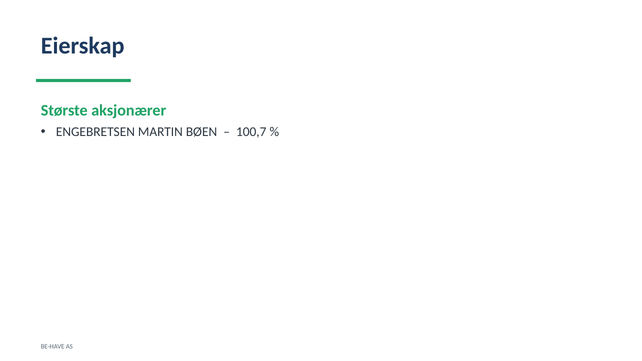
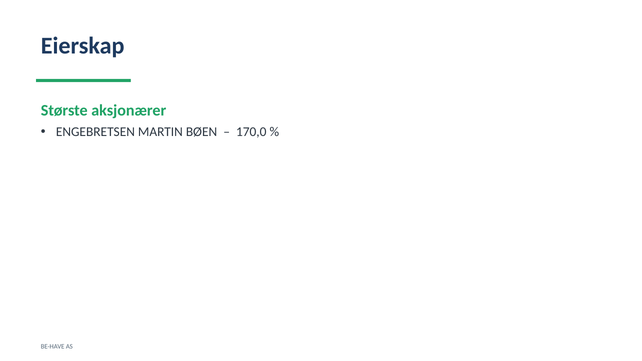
100,7: 100,7 -> 170,0 (251, 132)
